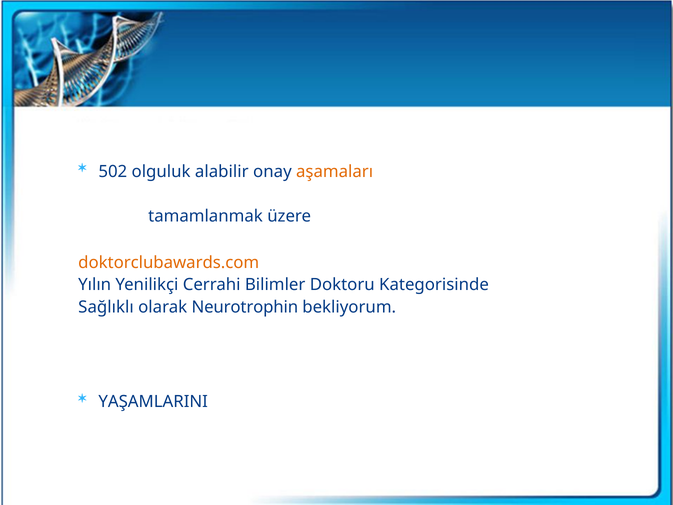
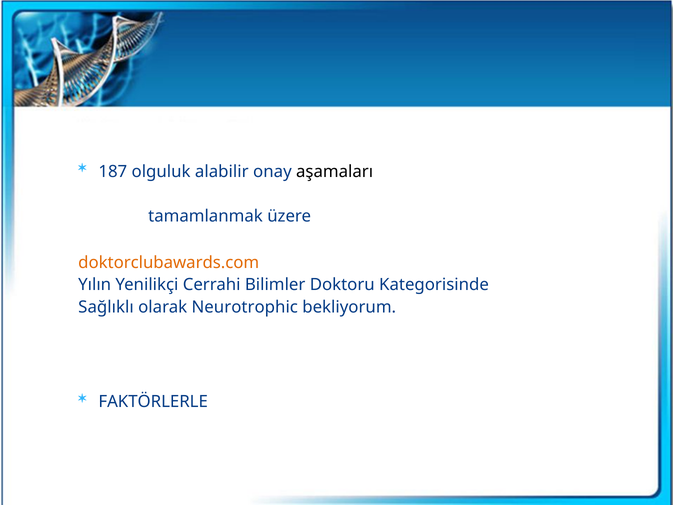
502: 502 -> 187 (113, 172)
aşamaları colour: orange -> black (335, 172)
Neurotrophin: Neurotrophin -> Neurotrophic (245, 307)
YAŞAMLARINI: YAŞAMLARINI -> FAKTÖRLERLE (153, 402)
